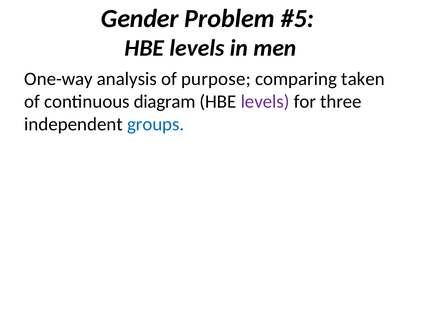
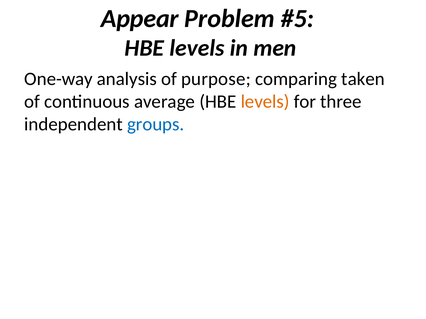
Gender: Gender -> Appear (140, 19)
diagram: diagram -> average (165, 102)
levels colour: purple -> orange (265, 102)
